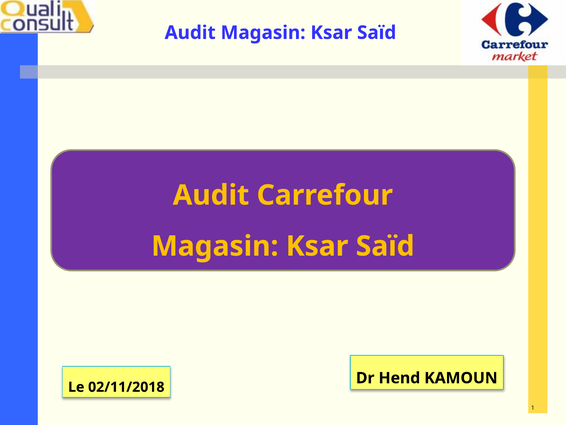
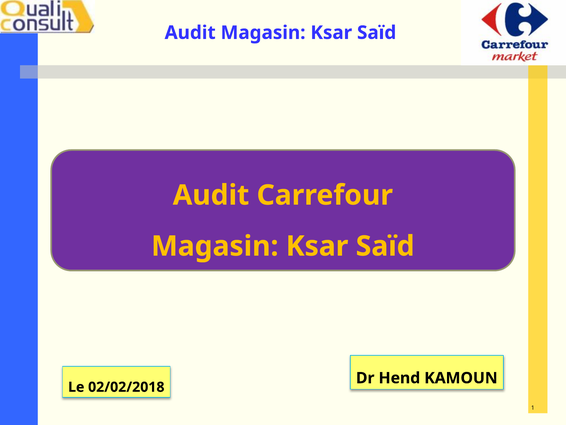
02/11/2018: 02/11/2018 -> 02/02/2018 (126, 387)
